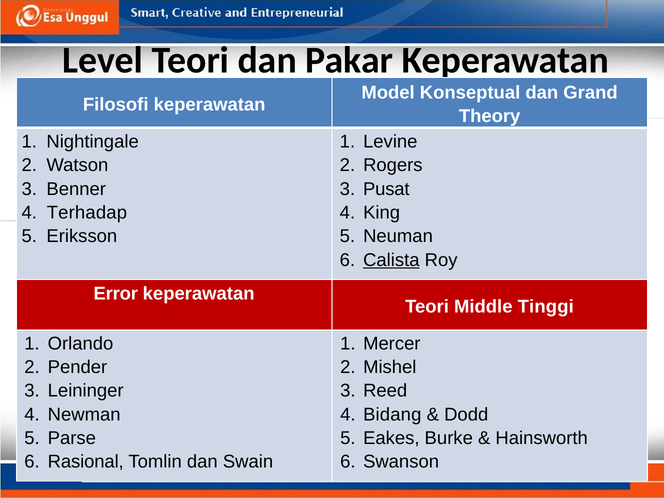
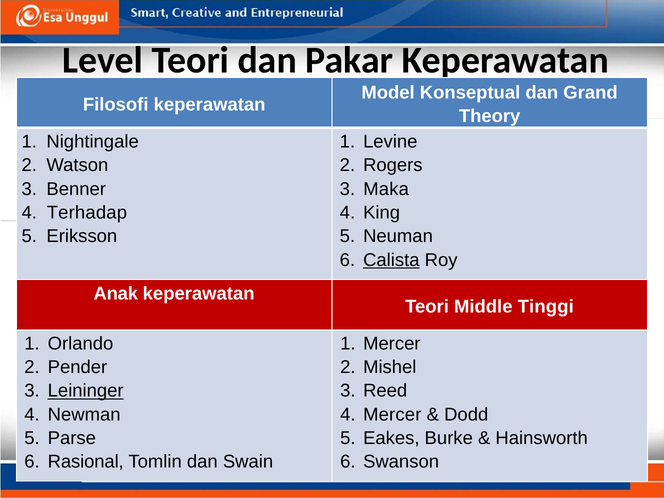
Pusat: Pusat -> Maka (386, 189)
Error: Error -> Anak (116, 294)
Leininger underline: none -> present (86, 391)
Bidang: Bidang -> Mercer (392, 415)
